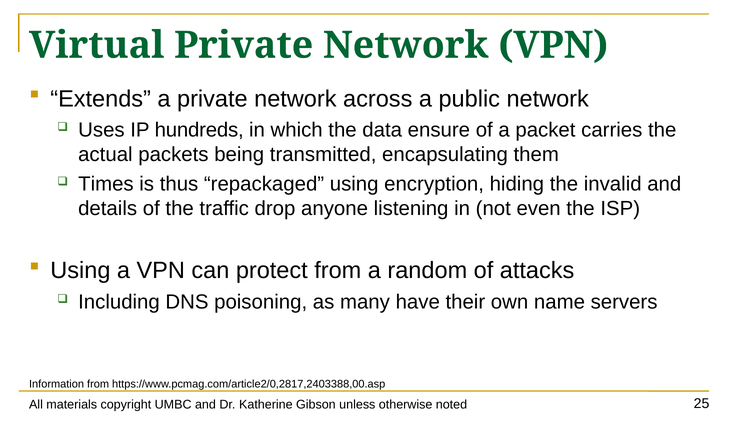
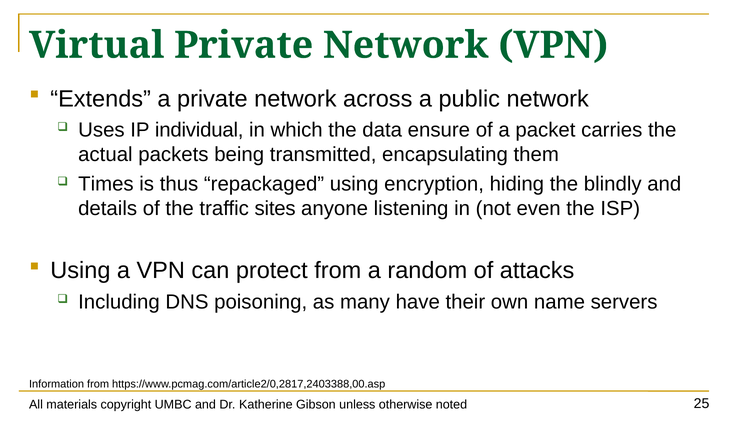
hundreds: hundreds -> individual (199, 130)
invalid: invalid -> blindly (613, 184)
drop: drop -> sites (275, 208)
